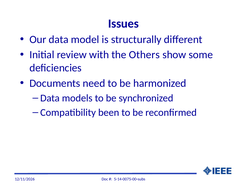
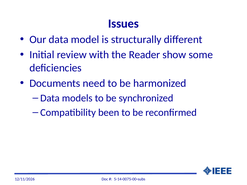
Others: Others -> Reader (144, 55)
